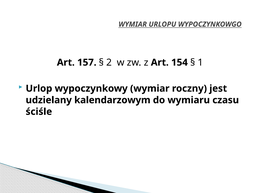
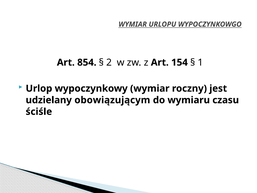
157: 157 -> 854 (87, 62)
kalendarzowym: kalendarzowym -> obowiązującym (112, 100)
